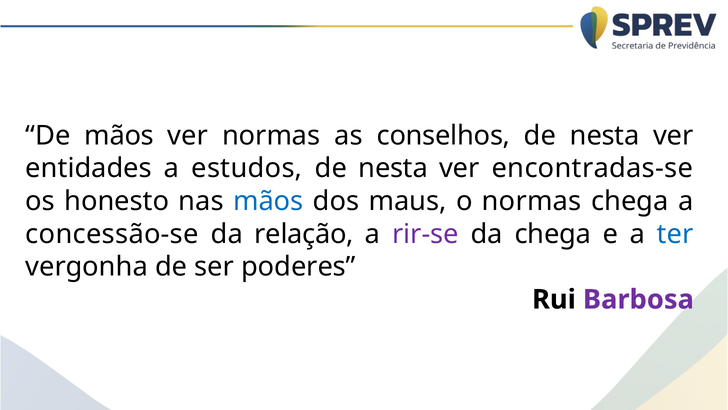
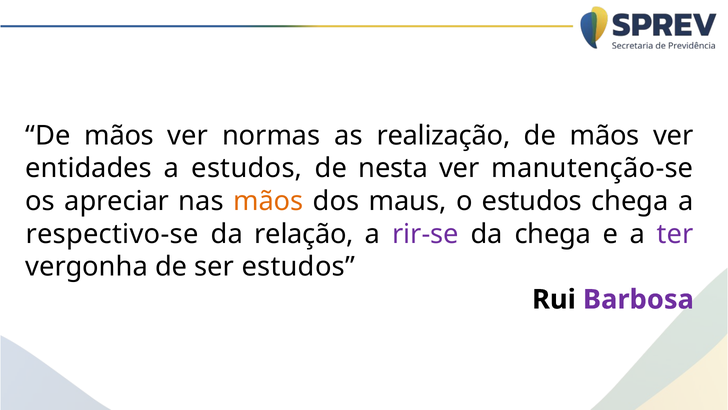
conselhos: conselhos -> realização (443, 135)
nesta: nesta -> mãos (605, 135)
encontradas-se: encontradas-se -> manutenção-se (592, 168)
honesto: honesto -> apreciar (117, 201)
mãos colour: blue -> orange (268, 201)
o normas: normas -> estudos (532, 201)
concessão-se: concessão-se -> respectivo-se (112, 234)
ter colour: blue -> purple (675, 234)
ser poderes: poderes -> estudos (298, 266)
